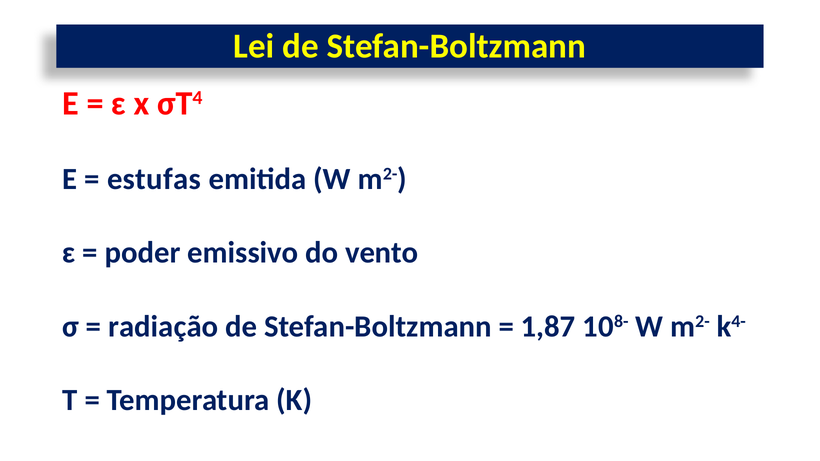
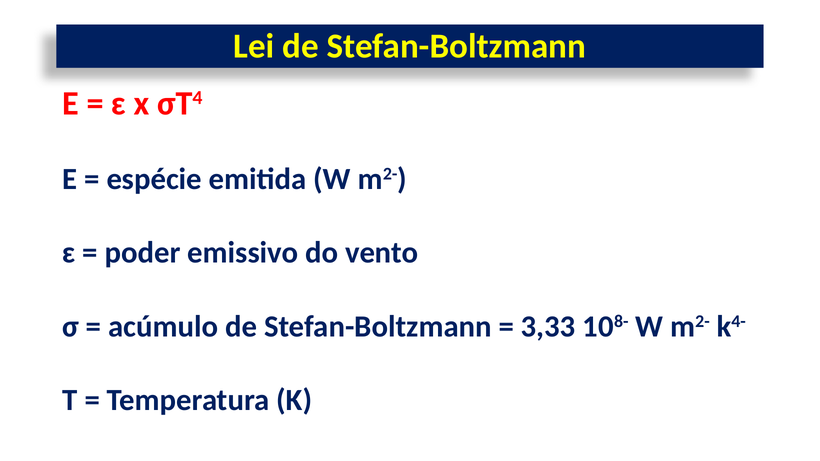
estufas: estufas -> espécie (154, 179)
radiação: radiação -> acúmulo (163, 327)
1,87: 1,87 -> 3,33 (548, 327)
